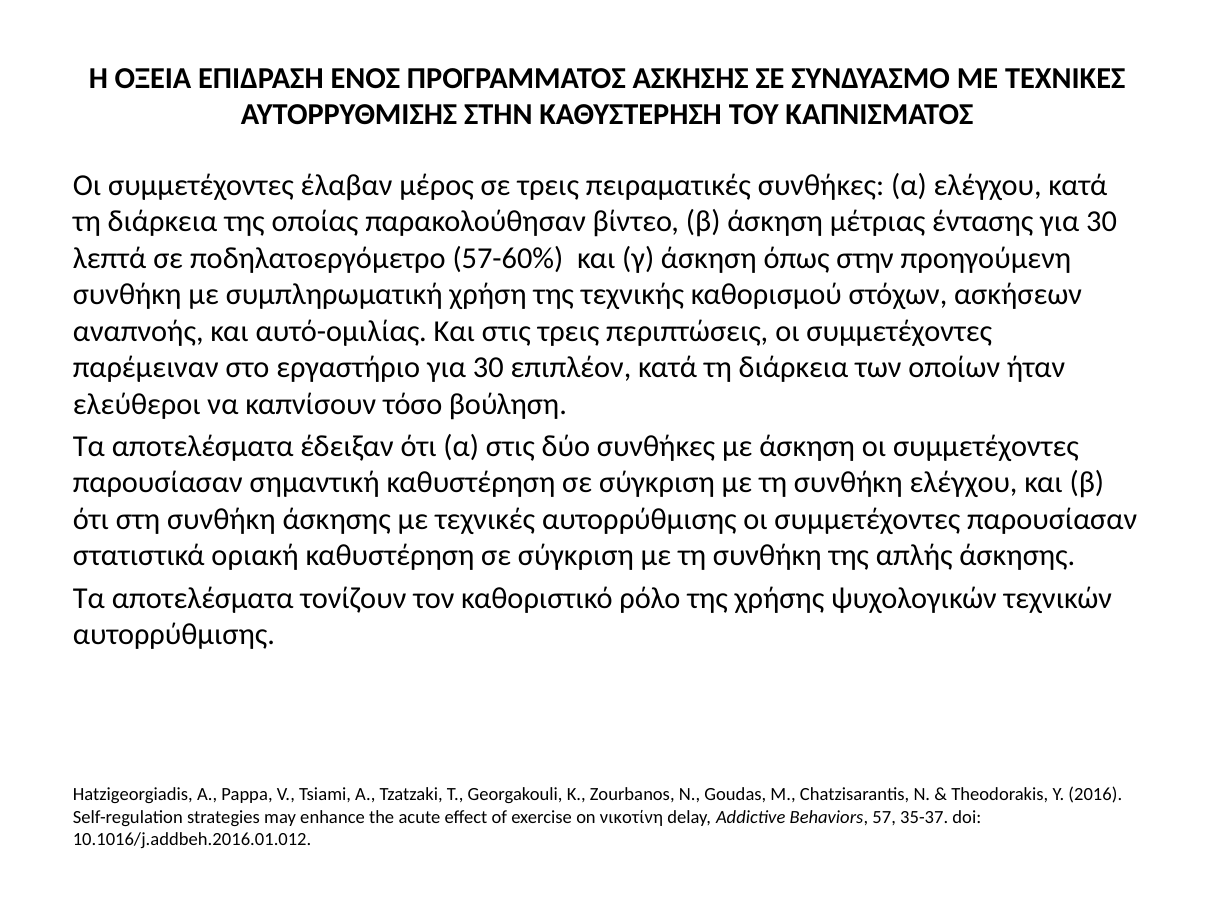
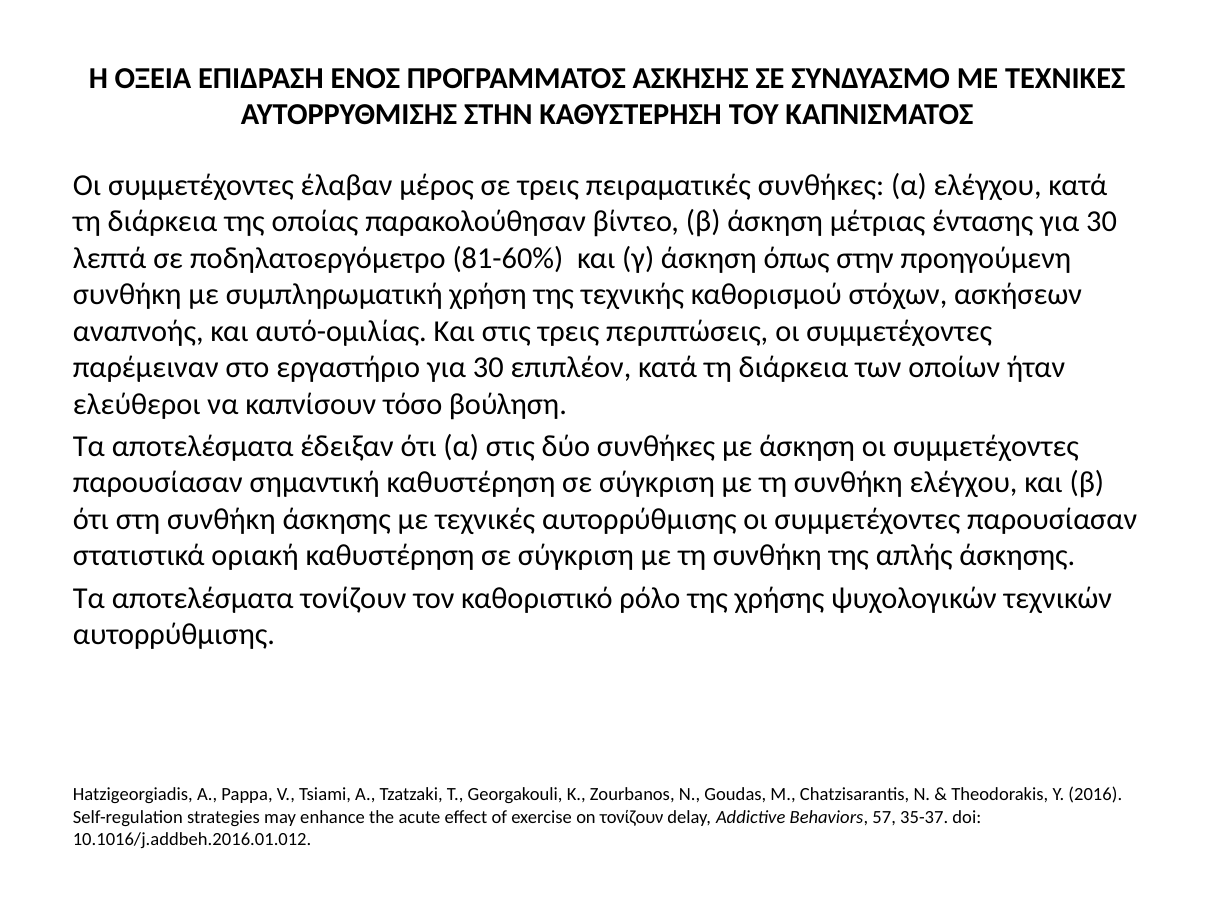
57-60%: 57-60% -> 81-60% (508, 258)
on νικοτίνη: νικοτίνη -> τονίζουν (632, 817)
